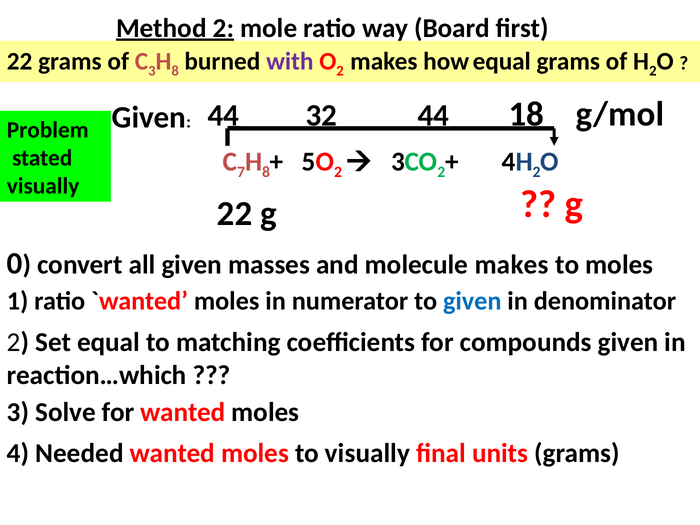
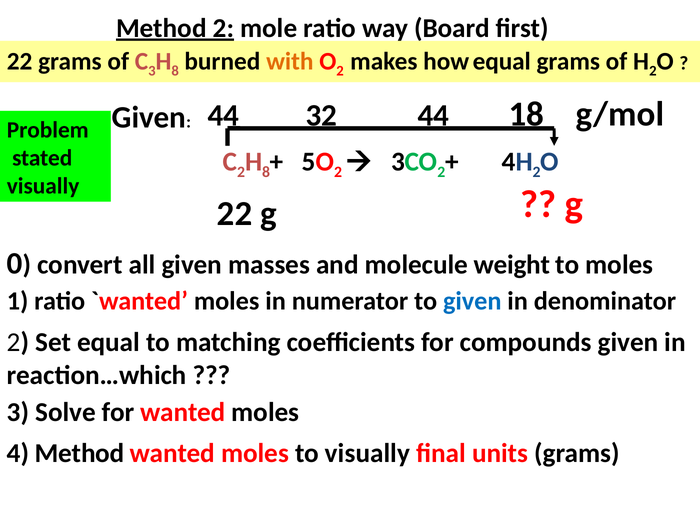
with colour: purple -> orange (290, 61)
7: 7 -> 2 (241, 172)
molecule makes: makes -> weight (512, 265)
4 Needed: Needed -> Method (80, 453)
